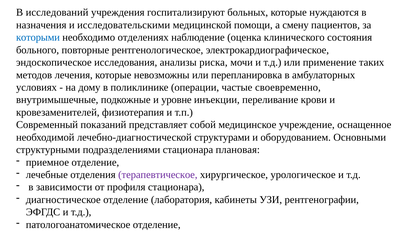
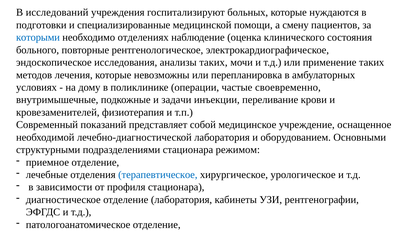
назначения: назначения -> подготовки (41, 25)
исследовательскими: исследовательскими -> специализированные (124, 25)
анализы риска: риска -> таких (213, 63)
уровне: уровне -> задачи (176, 100)
лечебно-диагностической структурами: структурами -> лаборатория (222, 138)
плановая: плановая -> режимом (238, 150)
терапевтическое colour: purple -> blue (158, 175)
